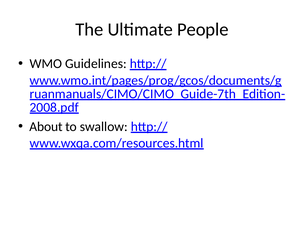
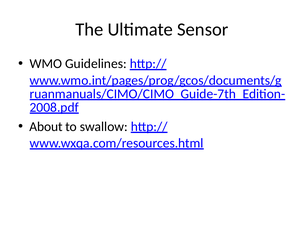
People: People -> Sensor (203, 29)
